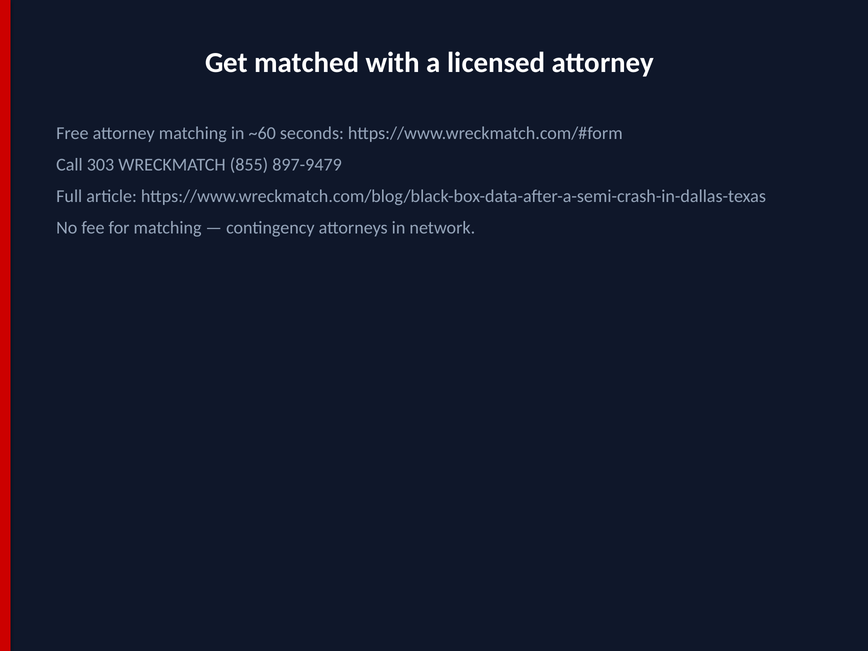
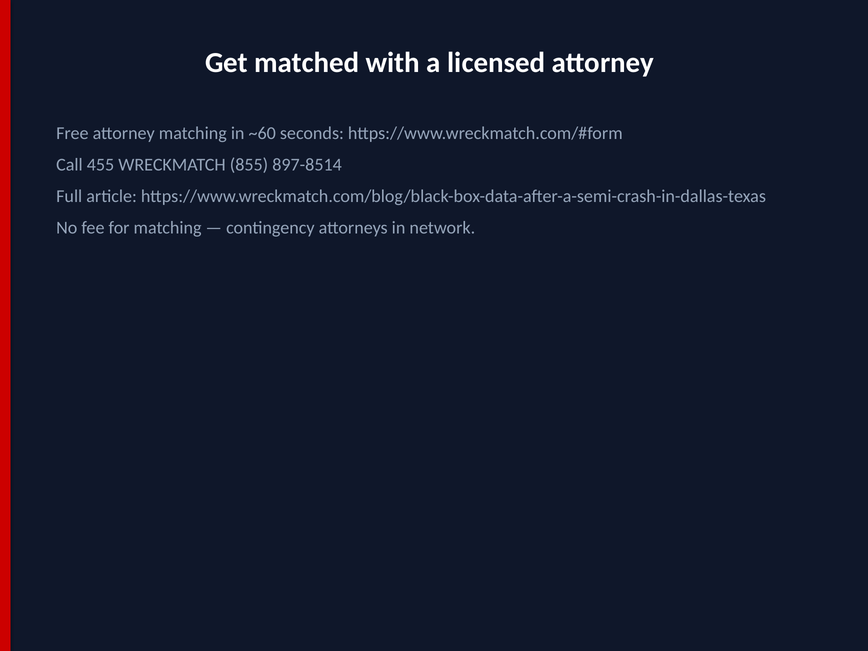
303: 303 -> 455 (101, 165)
897-9479: 897-9479 -> 897-8514 (307, 165)
